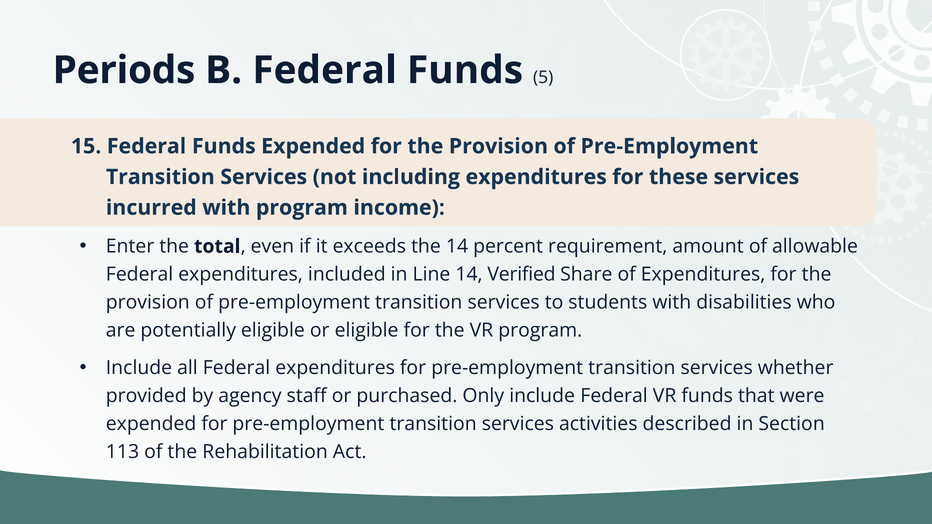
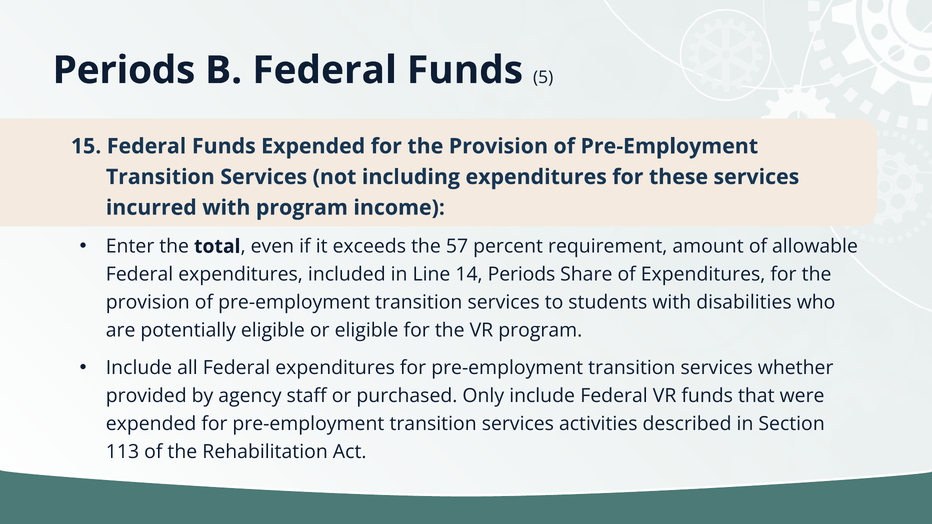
the 14: 14 -> 57 (457, 247)
14 Verified: Verified -> Periods (522, 275)
